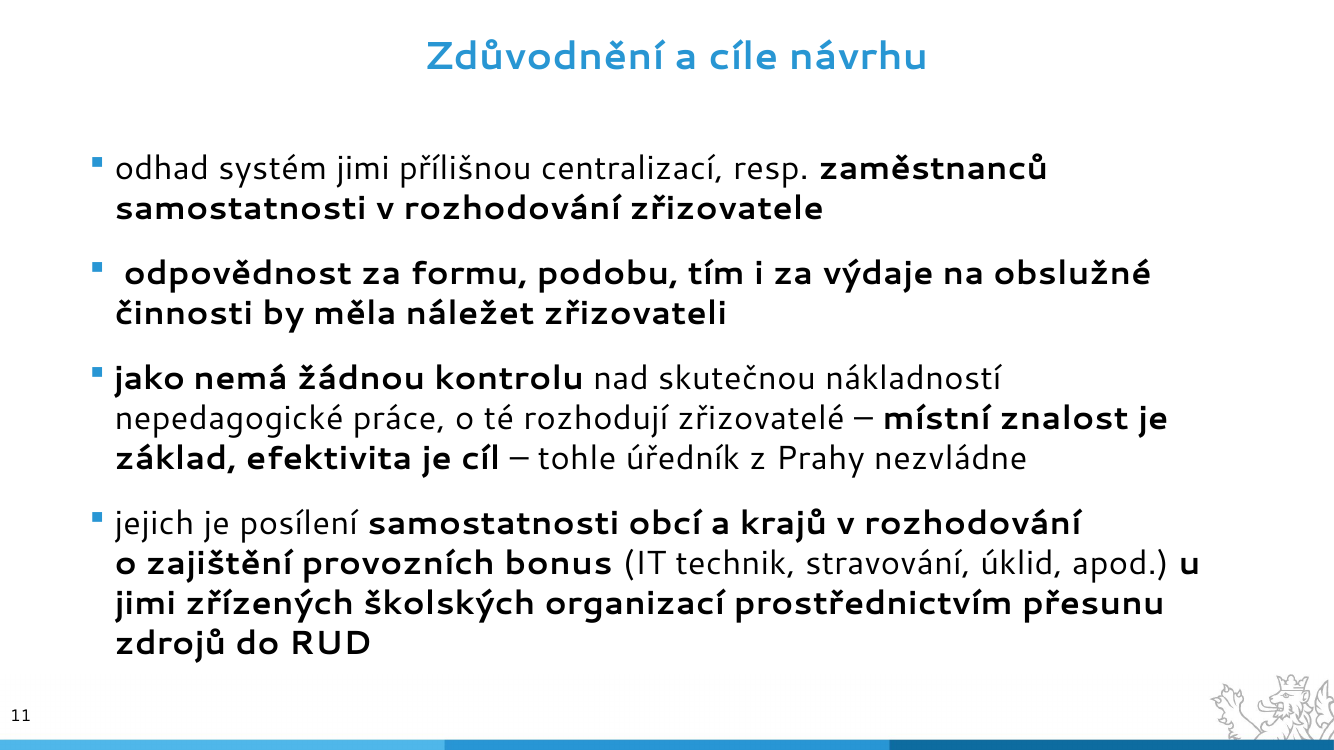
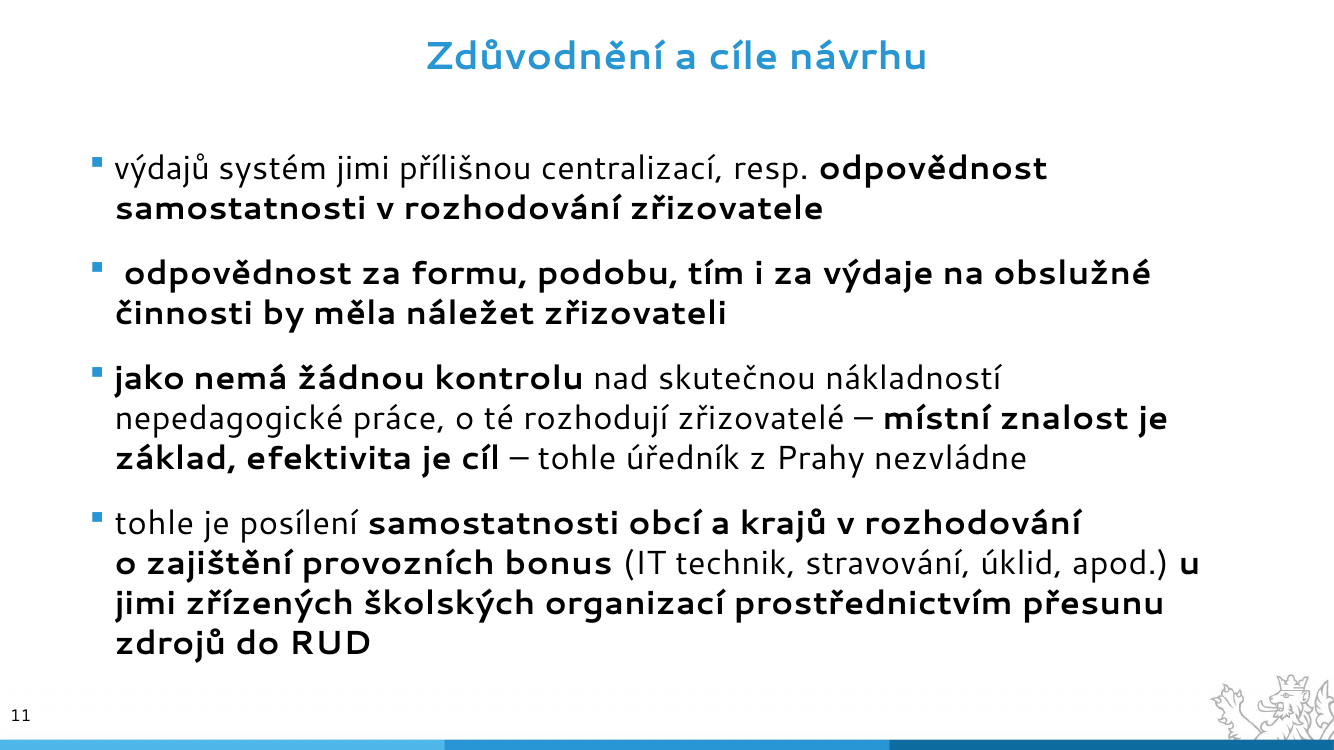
odhad: odhad -> výdajů (162, 169)
resp zaměstnanců: zaměstnanců -> odpovědnost (933, 169)
jejich: jejich -> tohle (154, 524)
